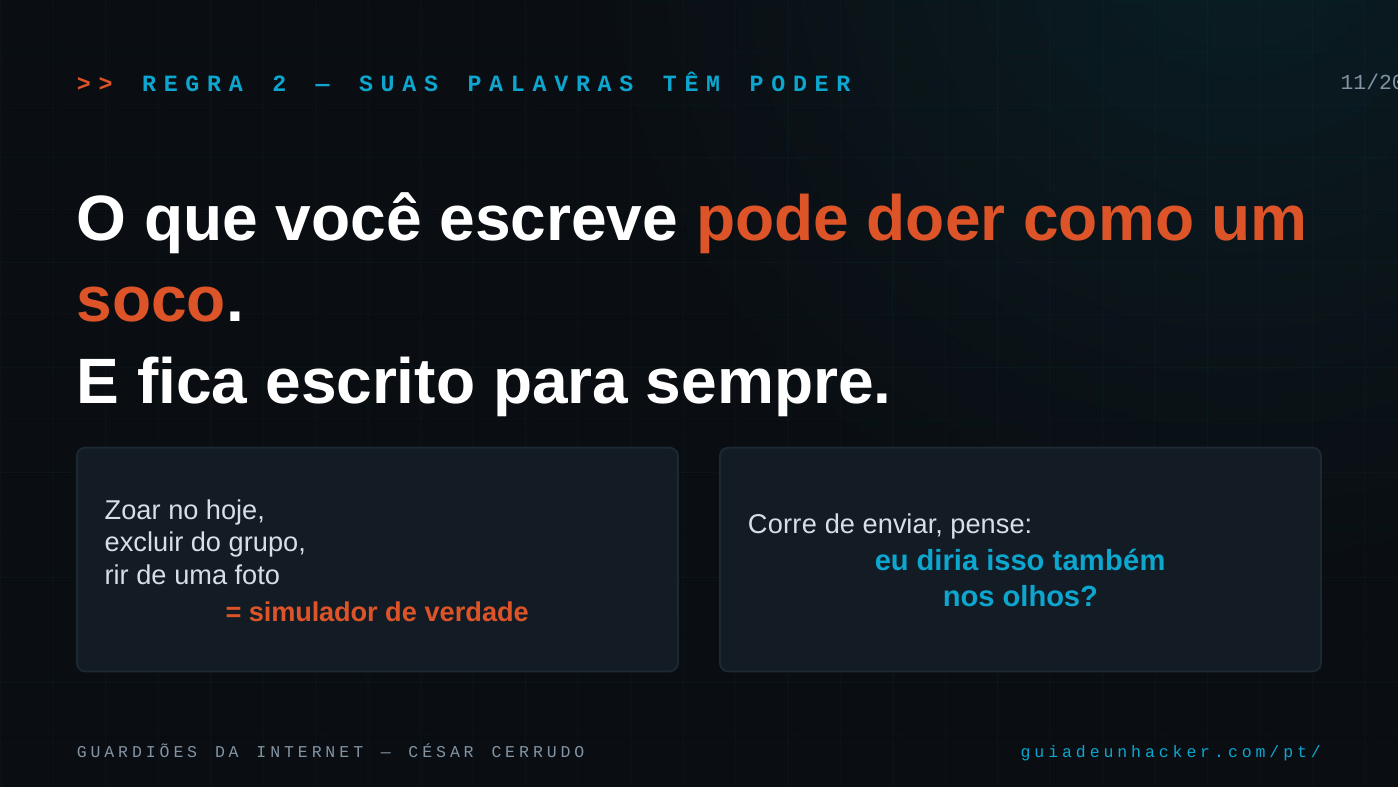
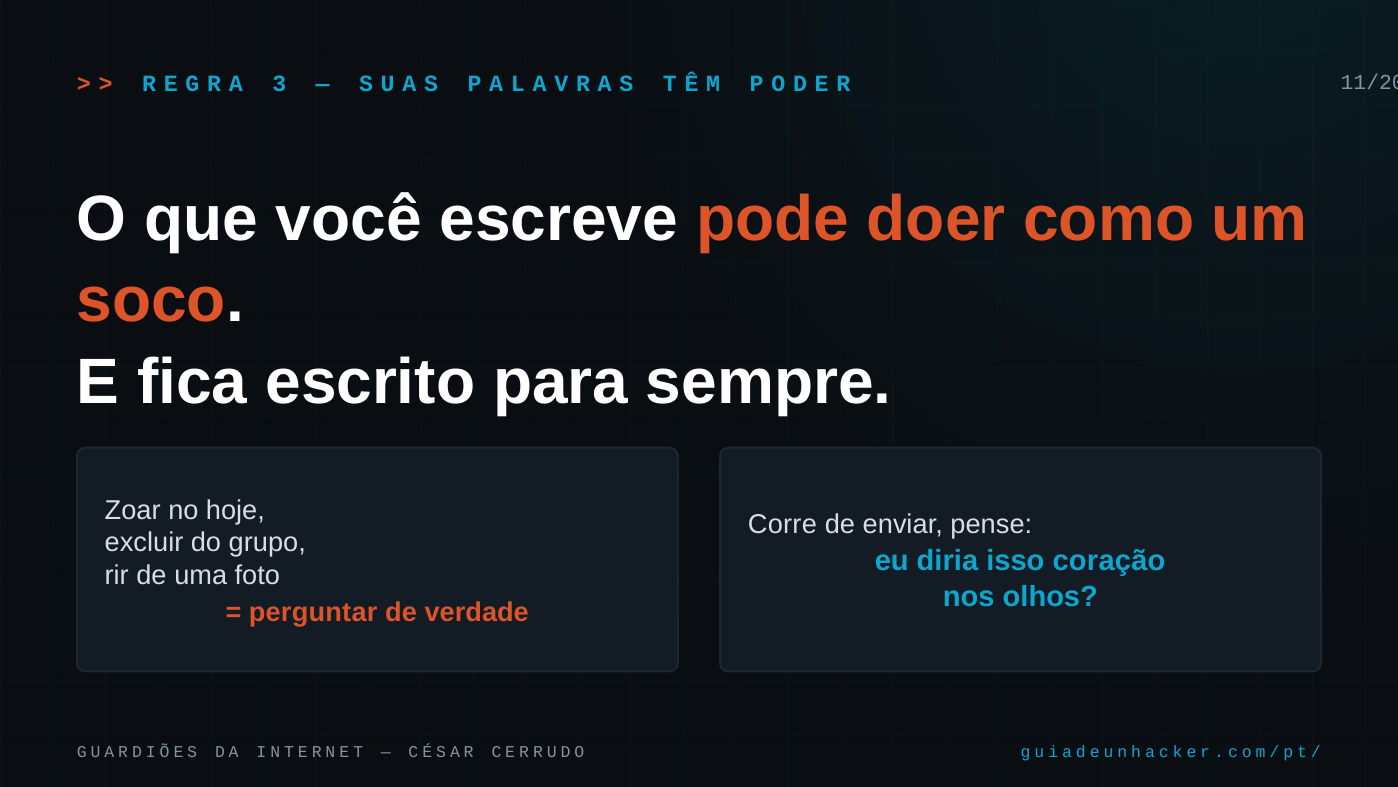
2: 2 -> 3 (279, 84)
também: também -> coração (1109, 560)
simulador: simulador -> perguntar (313, 612)
